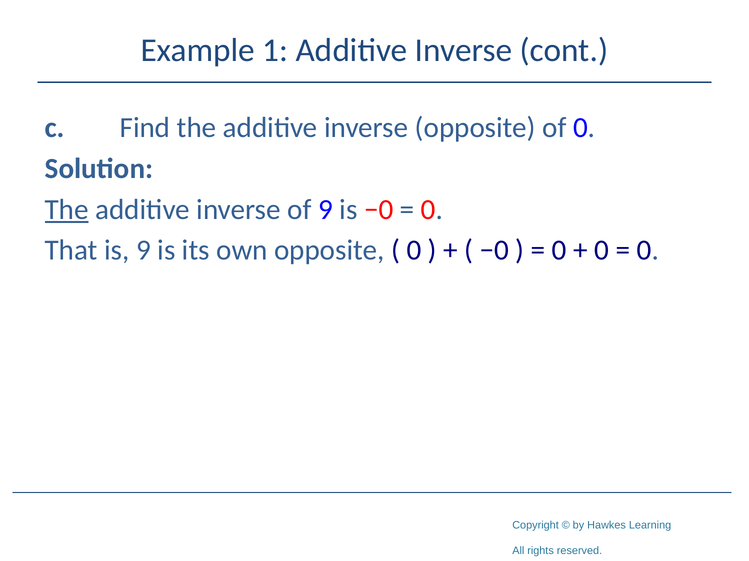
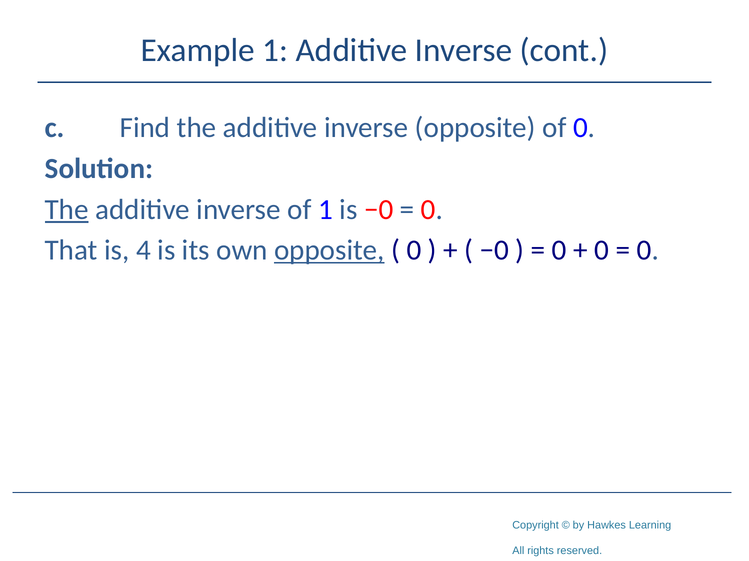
of 9: 9 -> 1 (326, 210)
is 9: 9 -> 4 (143, 251)
opposite underline: none -> present (329, 251)
